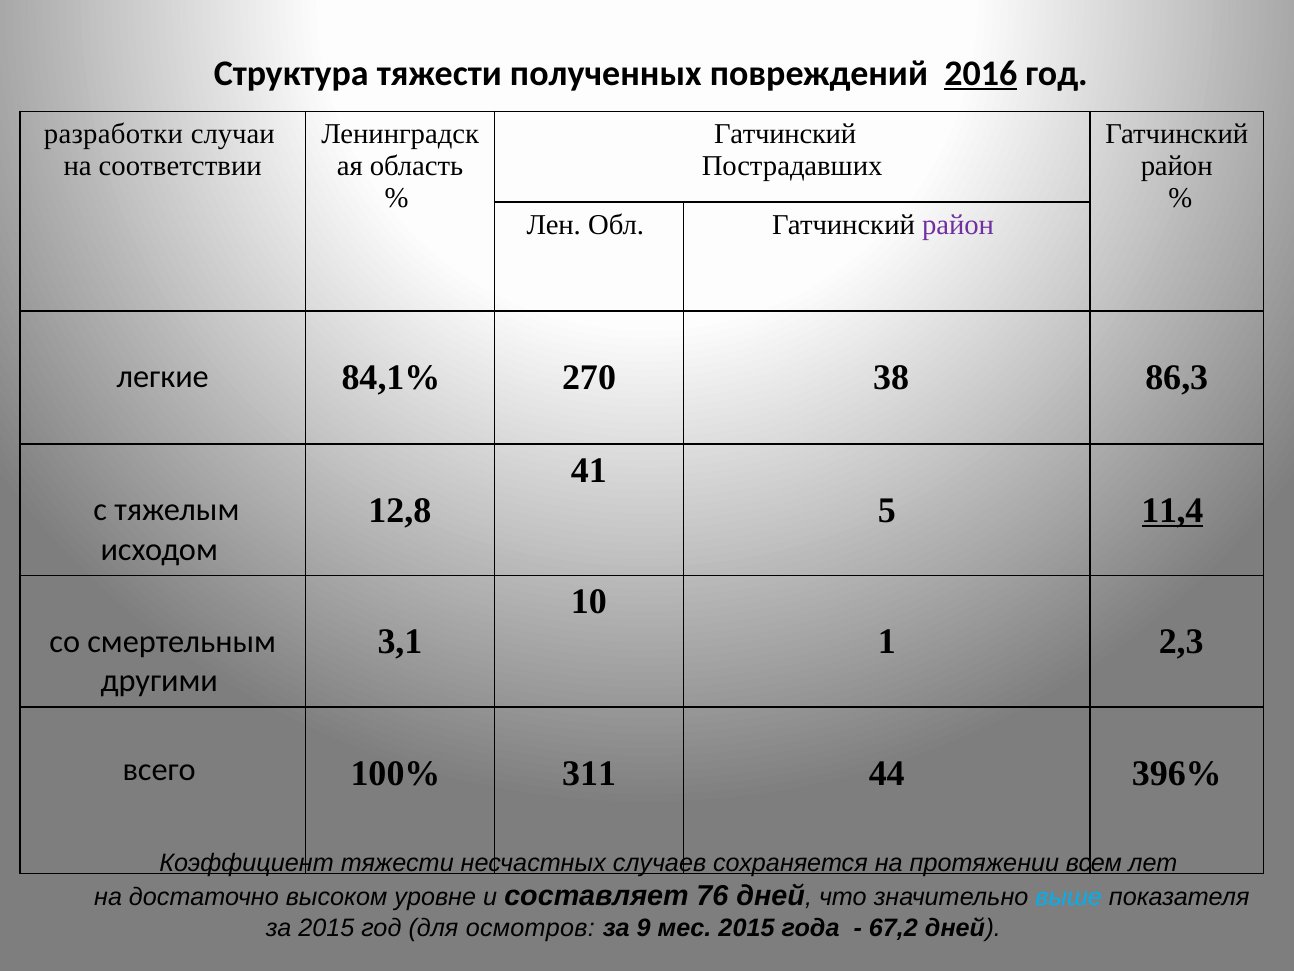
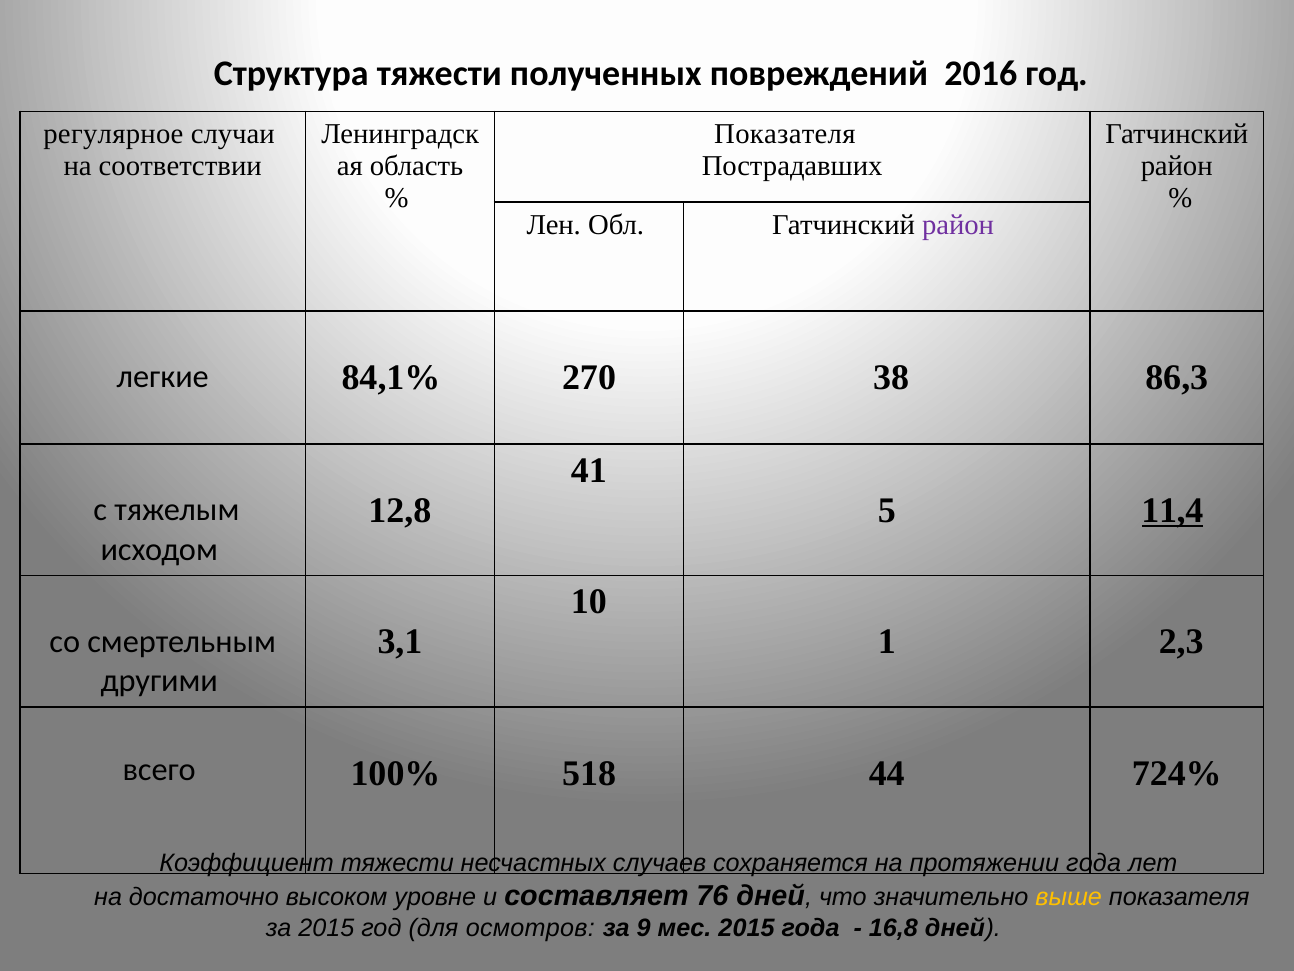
2016 underline: present -> none (981, 73)
разработки: разработки -> регулярное (113, 134)
Гатчинский: Гатчинский -> Показателя (785, 134)
311: 311 -> 518 (589, 773)
396%: 396% -> 724% (1177, 773)
протяжении всем: всем -> года (1094, 863)
выше colour: light blue -> yellow (1069, 897)
67,2: 67,2 -> 16,8 (893, 928)
